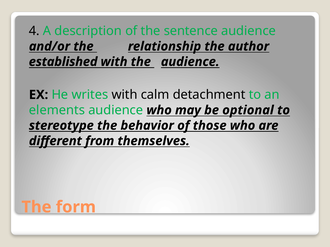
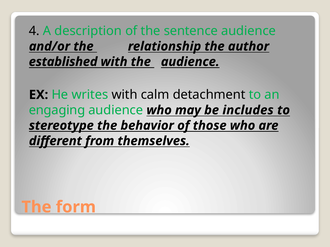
elements: elements -> engaging (57, 110)
optional: optional -> includes (248, 110)
